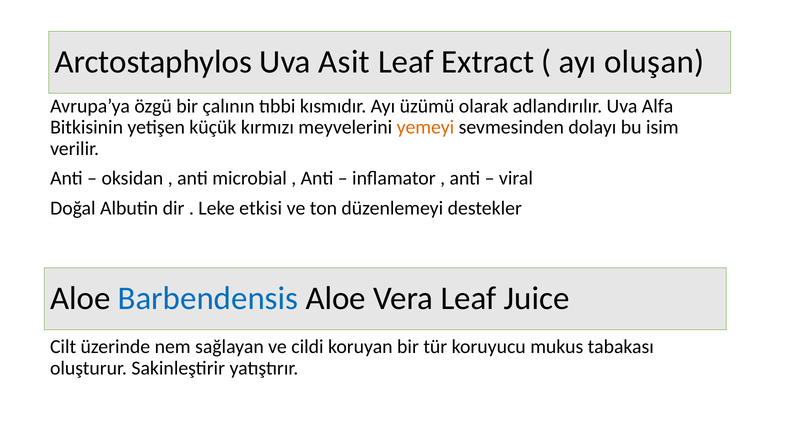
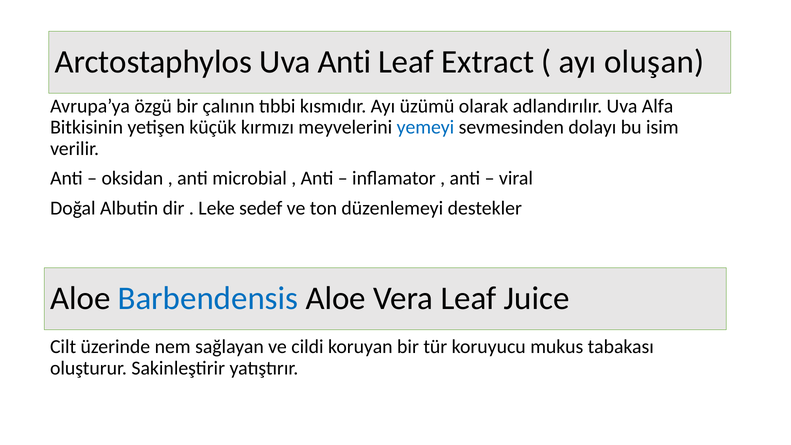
Uva Asit: Asit -> Anti (345, 62)
yemeyi colour: orange -> blue (425, 127)
etkisi: etkisi -> sedef (261, 208)
